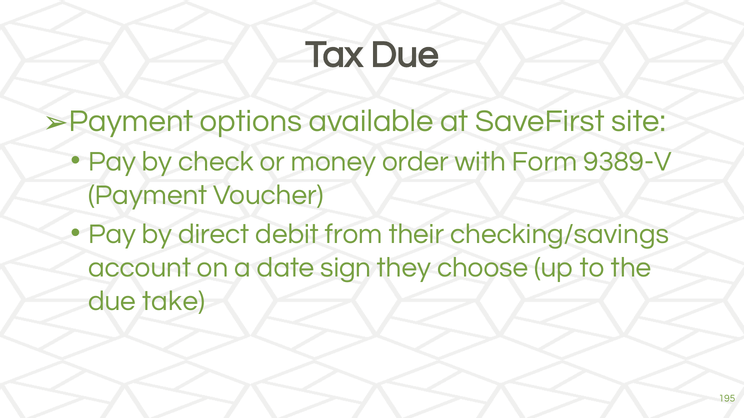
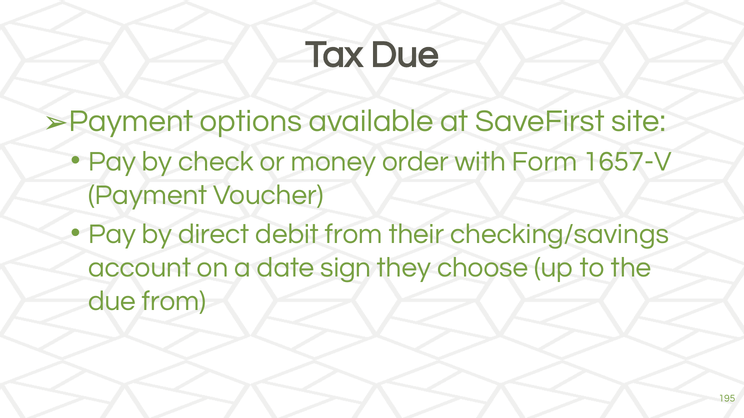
9389-V: 9389-V -> 1657-V (627, 162)
due take: take -> from (174, 301)
